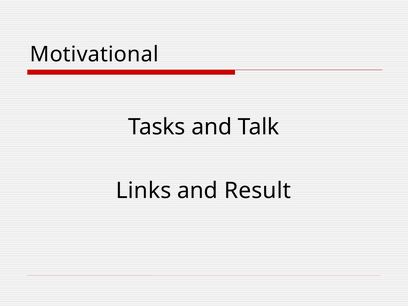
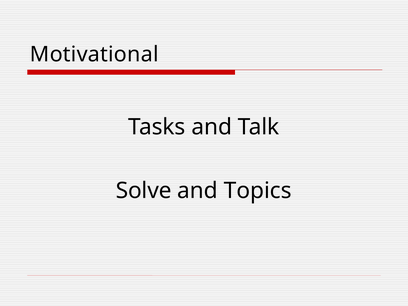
Links: Links -> Solve (144, 191)
Result: Result -> Topics (258, 191)
